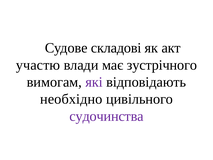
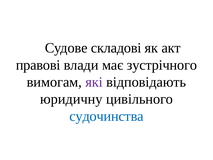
участю: участю -> правові (38, 65)
необхідно: необхідно -> юридичну (71, 99)
судочинства colour: purple -> blue (107, 116)
